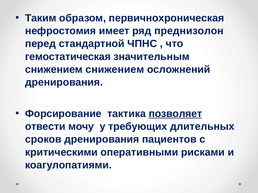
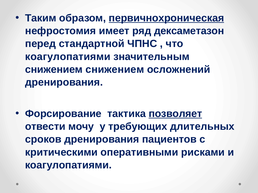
первичнохроническая underline: none -> present (166, 18)
преднизолон: преднизолон -> дексаметазон (189, 31)
гемостатическая: гемостатическая -> коагулопатиями (68, 57)
